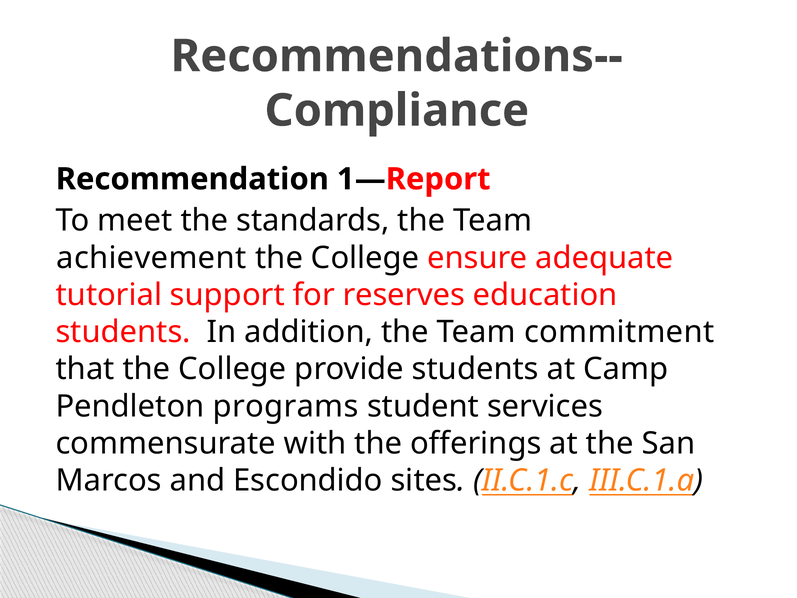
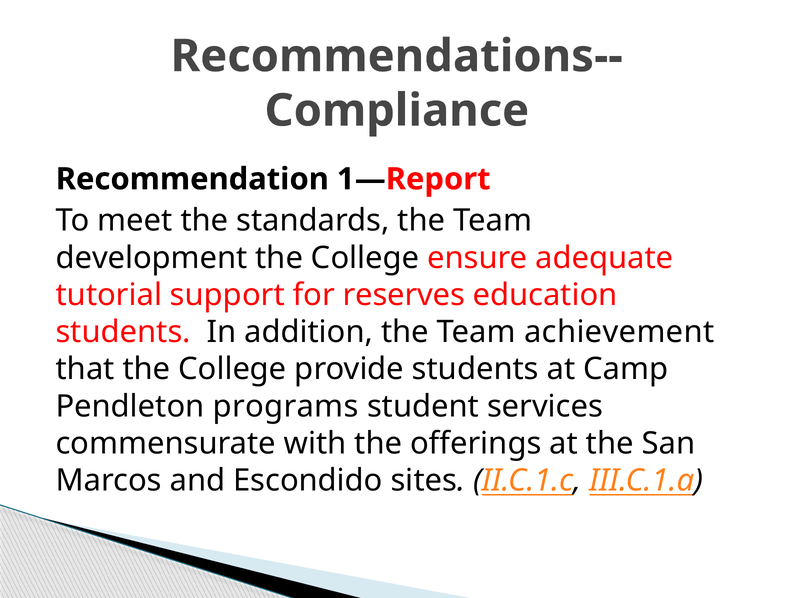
achievement: achievement -> development (152, 258)
commitment: commitment -> achievement (619, 332)
